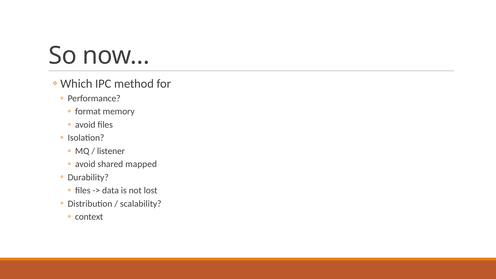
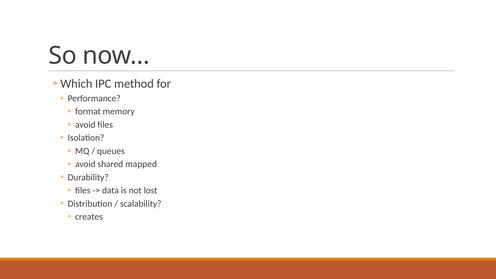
listener: listener -> queues (111, 151)
context: context -> creates (89, 217)
